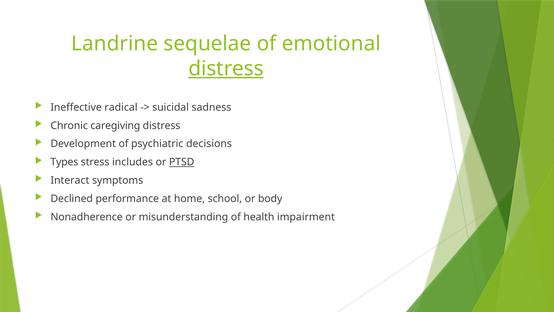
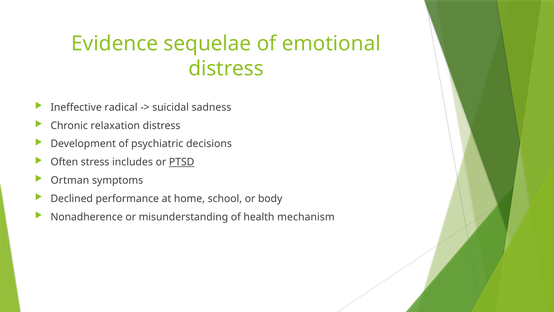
Landrine: Landrine -> Evidence (115, 44)
distress underline: present -> none (226, 69)
caregiving: caregiving -> relaxation (115, 125)
Types: Types -> Often (64, 162)
Interact: Interact -> Ortman (70, 180)
impairment: impairment -> mechanism (306, 217)
